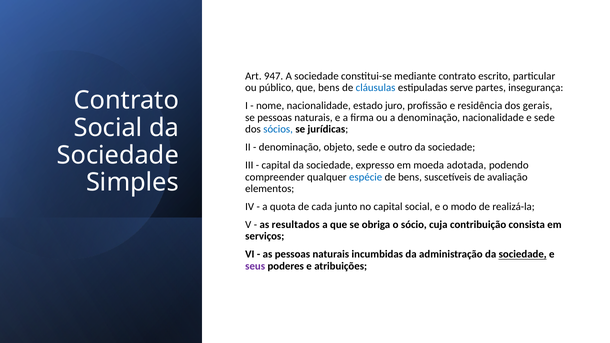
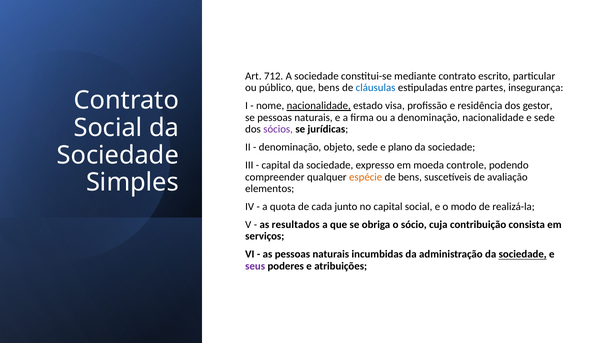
947: 947 -> 712 (274, 76)
serve: serve -> entre (462, 88)
nacionalidade underline: none -> present (319, 106)
juro: juro -> visa (395, 106)
gerais: gerais -> gestor (538, 106)
sócios colour: blue -> purple (278, 129)
outro: outro -> plano (400, 147)
adotada: adotada -> controle (466, 165)
espécie colour: blue -> orange (366, 177)
